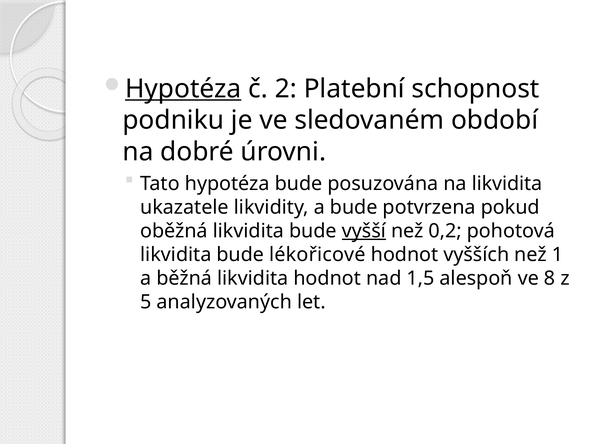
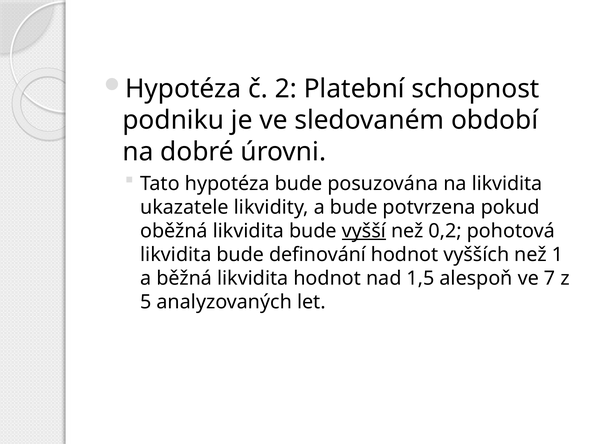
Hypotéza underline: present -> none (183, 89)
lékořicové: lékořicové -> definování (318, 255)
8: 8 -> 7 (550, 278)
